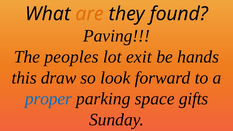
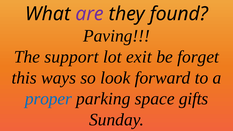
are colour: orange -> purple (90, 14)
peoples: peoples -> support (72, 57)
hands: hands -> forget (198, 57)
draw: draw -> ways (59, 78)
